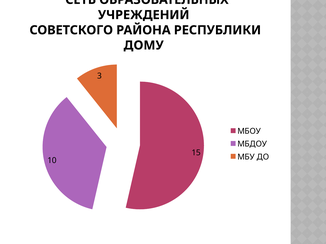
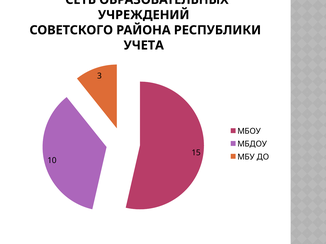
ДОМУ: ДОМУ -> УЧЕТА (144, 45)
